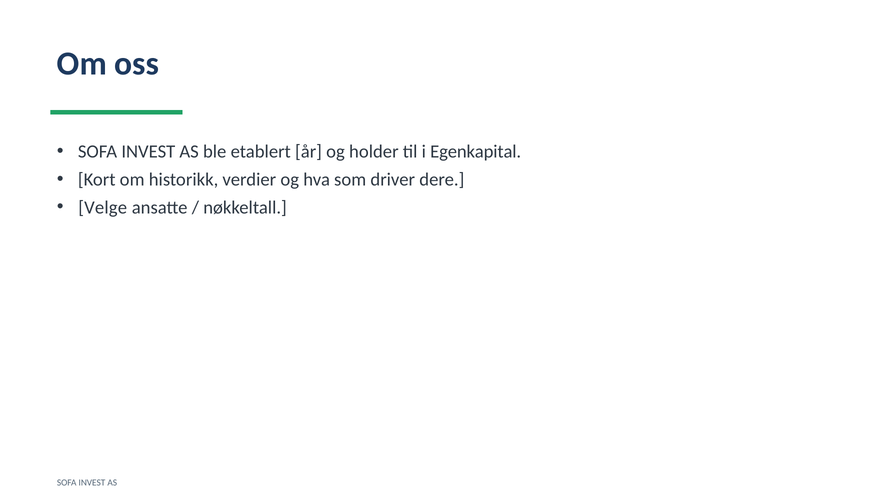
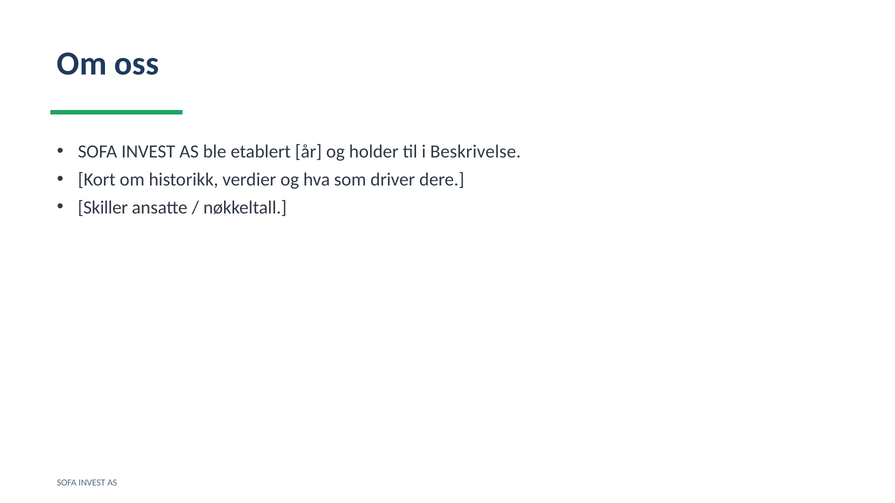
Egenkapital: Egenkapital -> Beskrivelse (476, 152)
Velge: Velge -> Skiller (103, 208)
